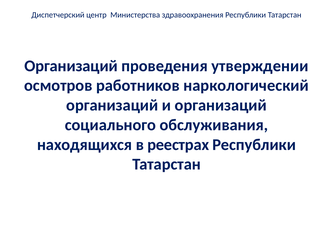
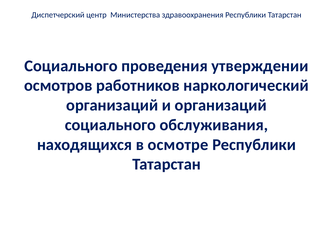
Организаций: Организаций -> Социального (71, 66)
реестрах: реестрах -> осмотре (178, 145)
